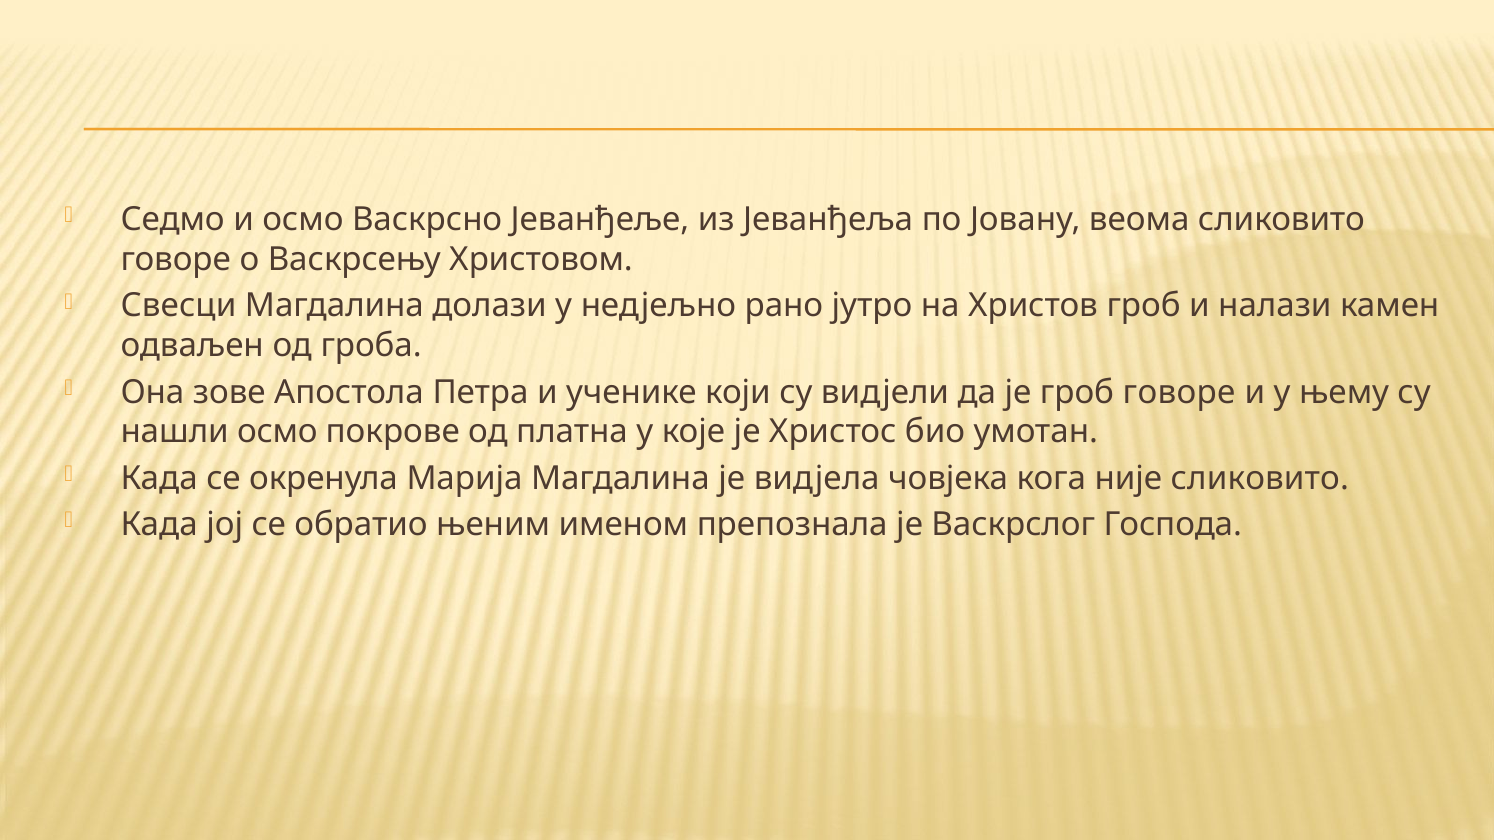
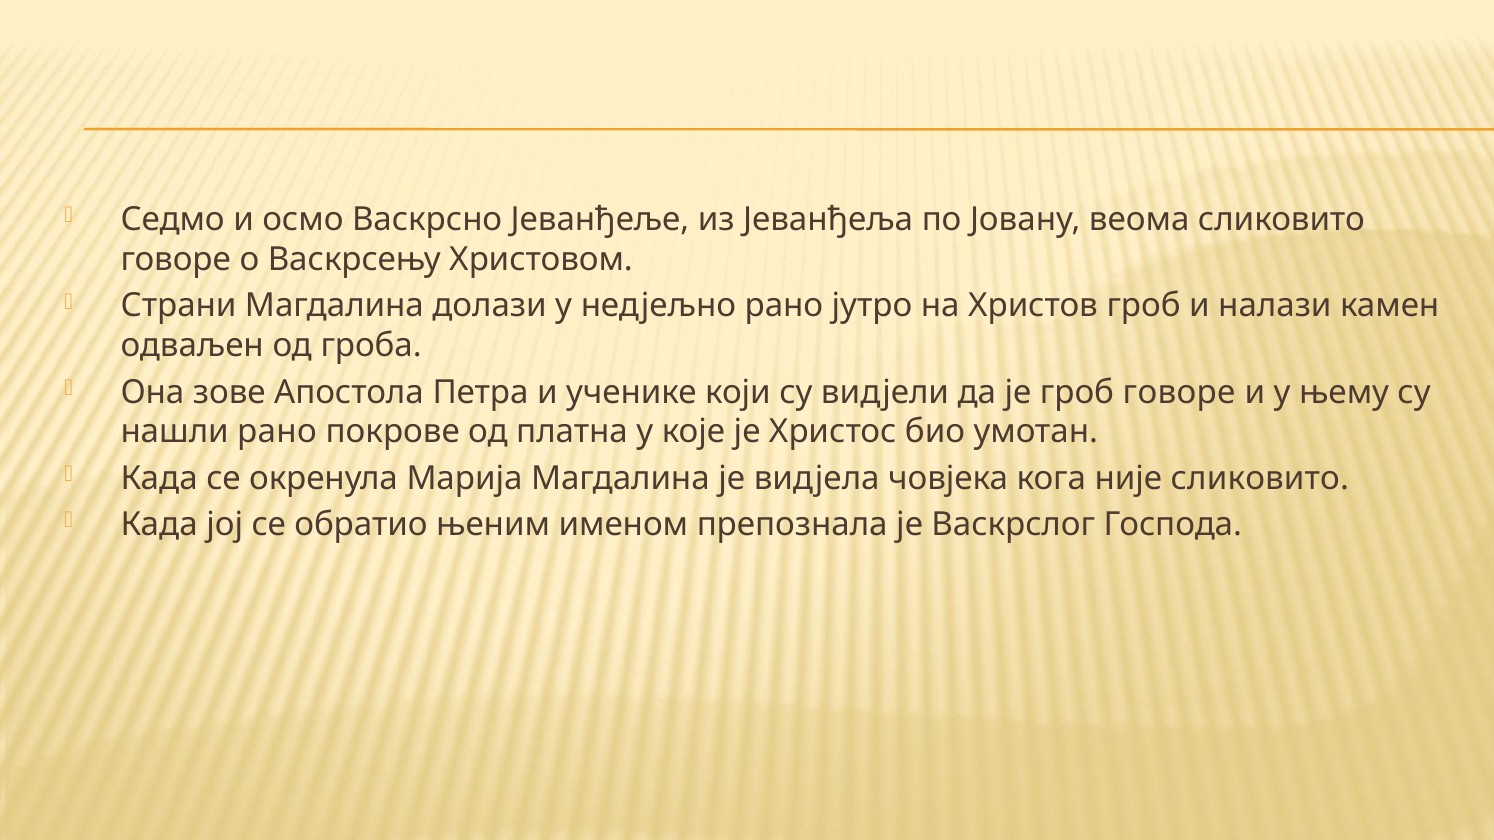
Свесци: Свесци -> Страни (179, 306)
нашли осмо: осмо -> рано (277, 432)
